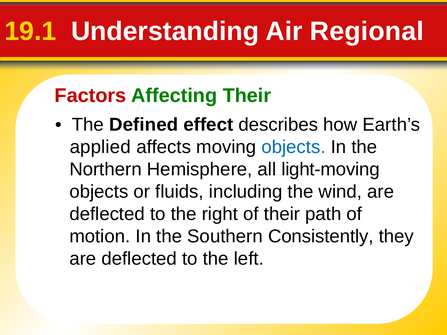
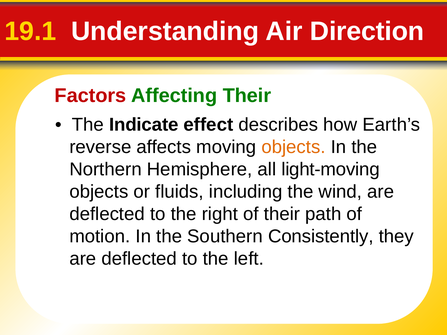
Regional: Regional -> Direction (367, 31)
Defined: Defined -> Indicate (144, 125)
applied: applied -> reverse (100, 147)
objects colour: blue -> orange (293, 147)
